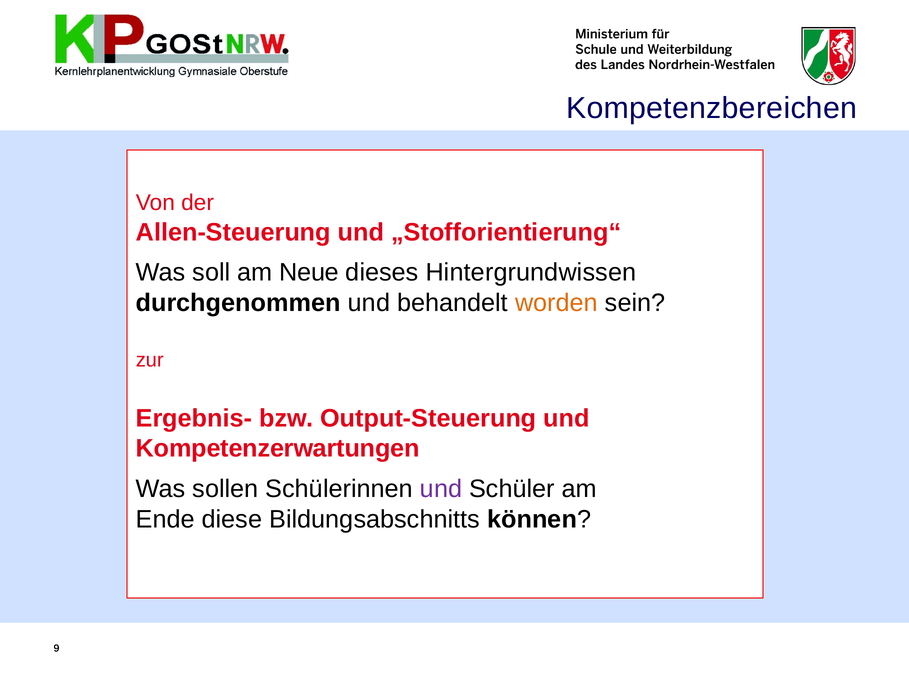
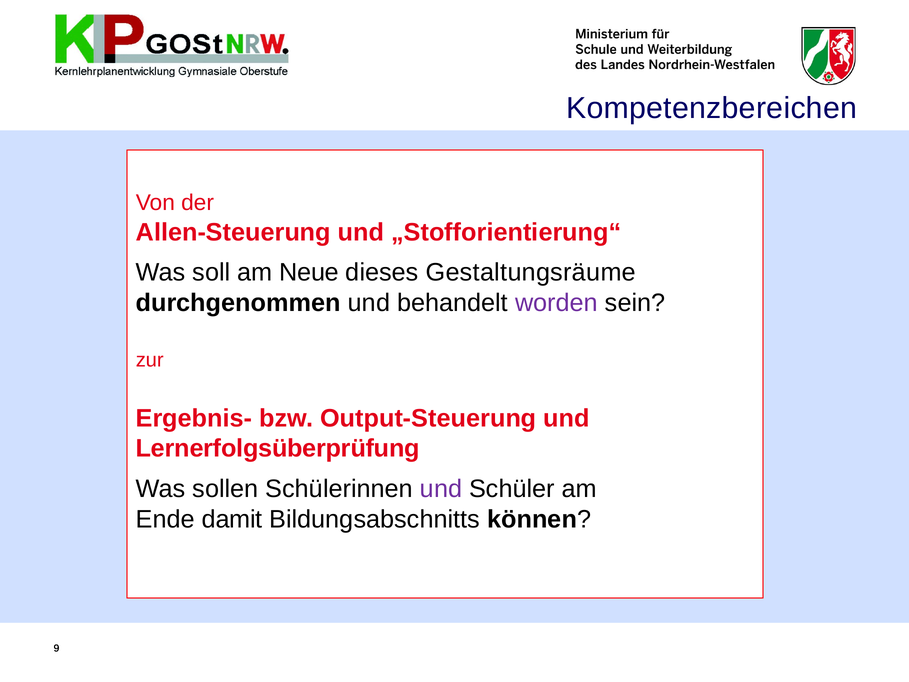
Hintergrundwissen: Hintergrundwissen -> Gestaltungsräume (531, 273)
worden colour: orange -> purple (556, 303)
Kompetenzerwartungen: Kompetenzerwartungen -> Lernerfolgsüberprüfung (278, 448)
diese: diese -> damit (232, 519)
